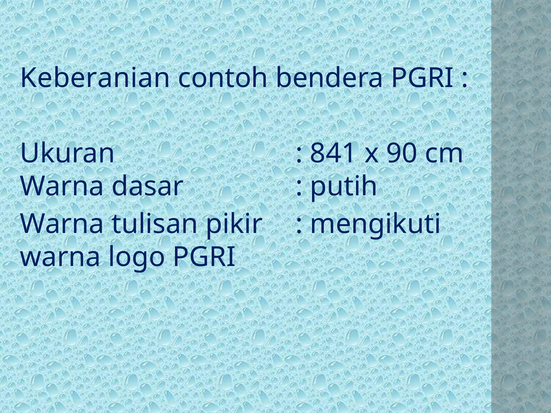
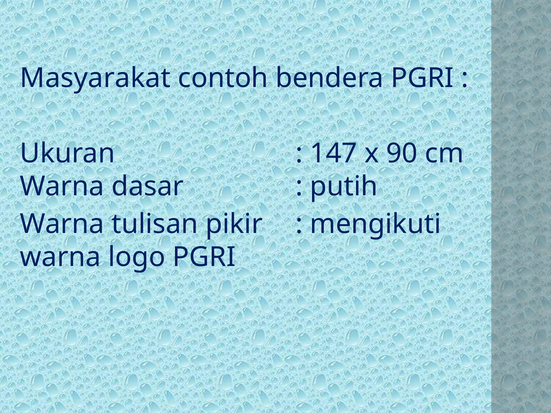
Keberanian: Keberanian -> Masyarakat (95, 78)
841: 841 -> 147 (334, 153)
